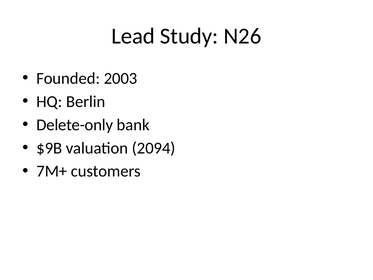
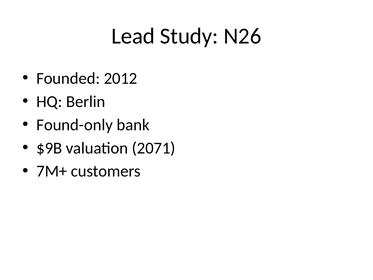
2003: 2003 -> 2012 (121, 78)
Delete-only: Delete-only -> Found-only (75, 125)
2094: 2094 -> 2071 (154, 148)
